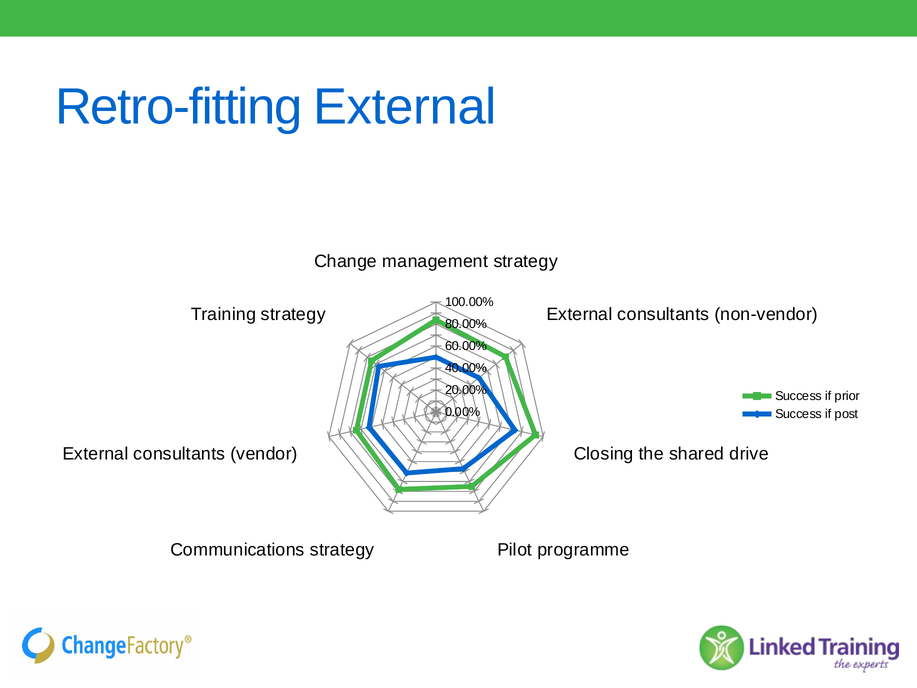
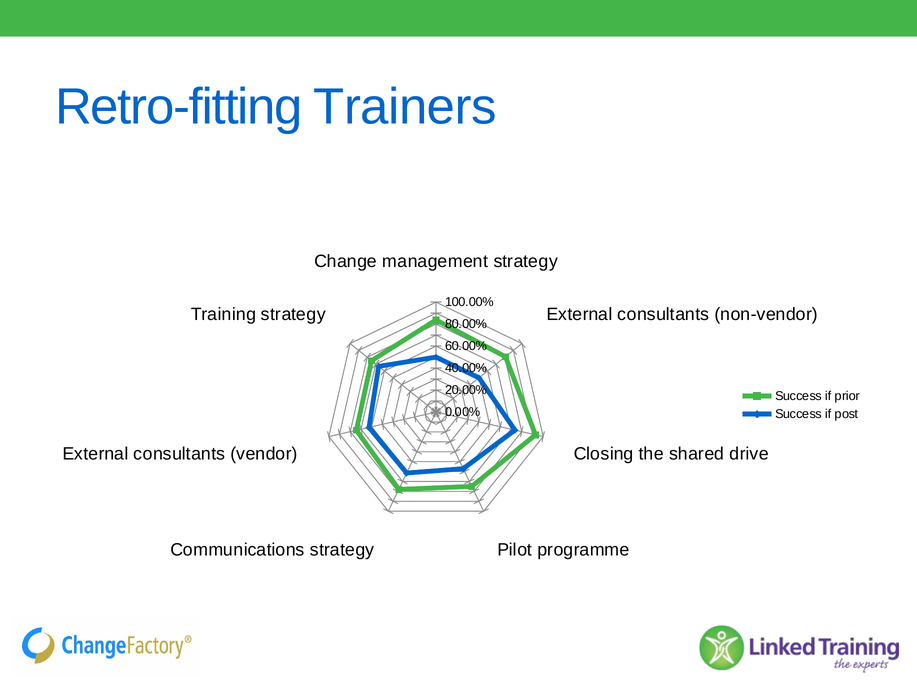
Retro-fitting External: External -> Trainers (405, 107)
